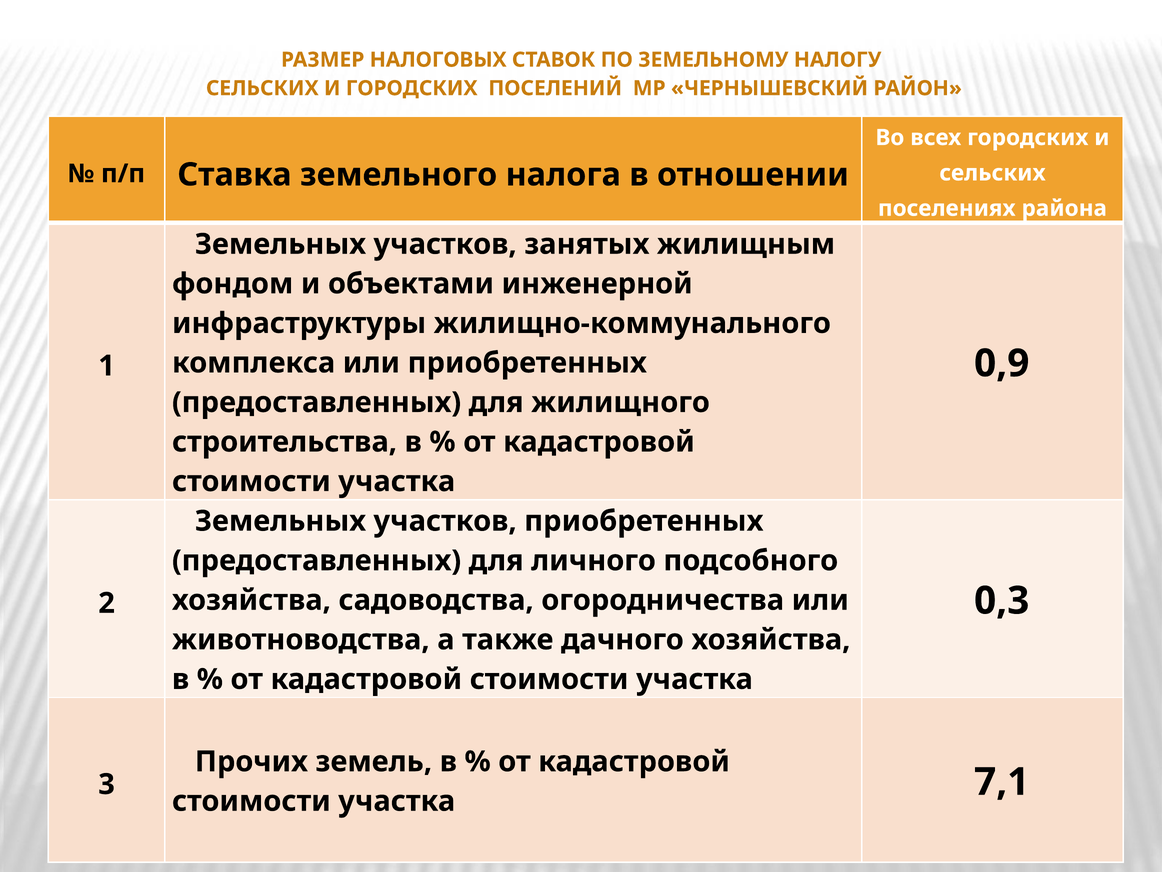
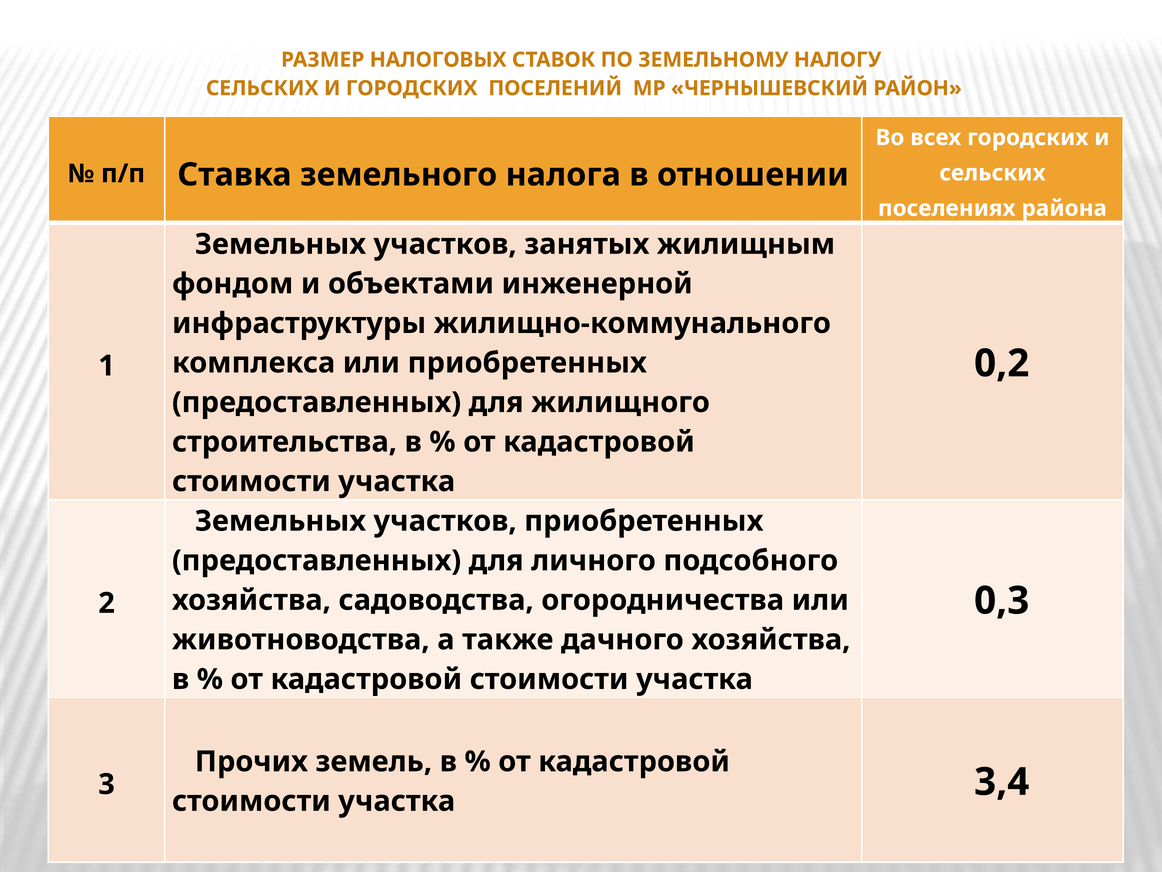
0,9: 0,9 -> 0,2 (1002, 363)
7,1: 7,1 -> 3,4 (1002, 782)
